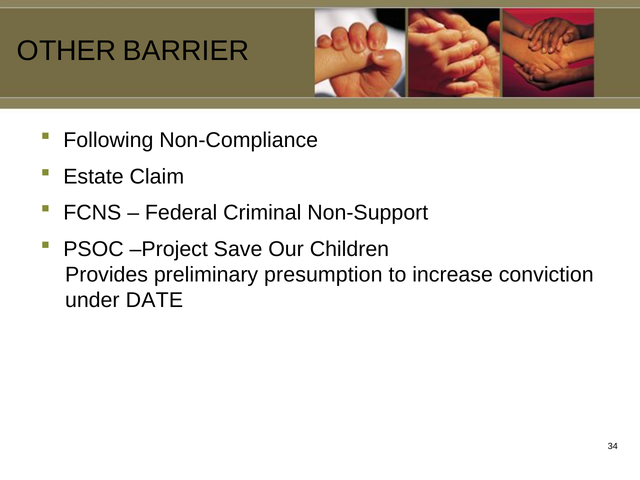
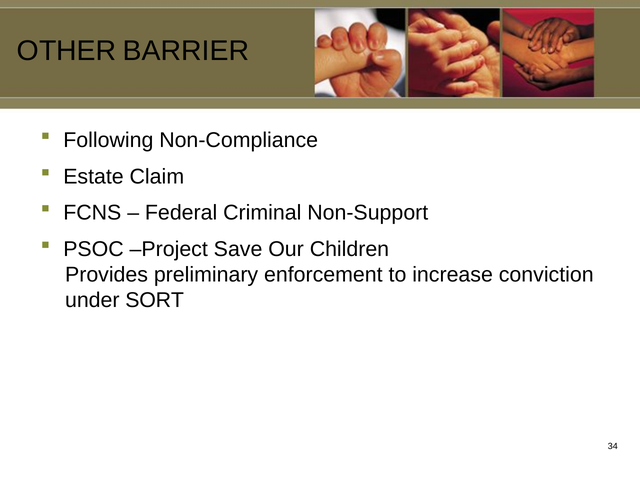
presumption: presumption -> enforcement (323, 275)
DATE: DATE -> SORT (155, 300)
